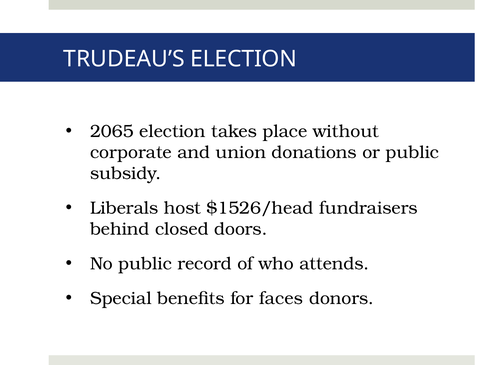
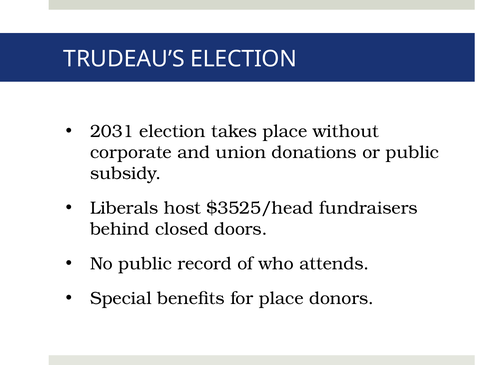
2065: 2065 -> 2031 (112, 131)
$1526/head: $1526/head -> $3525/head (260, 208)
for faces: faces -> place (281, 298)
